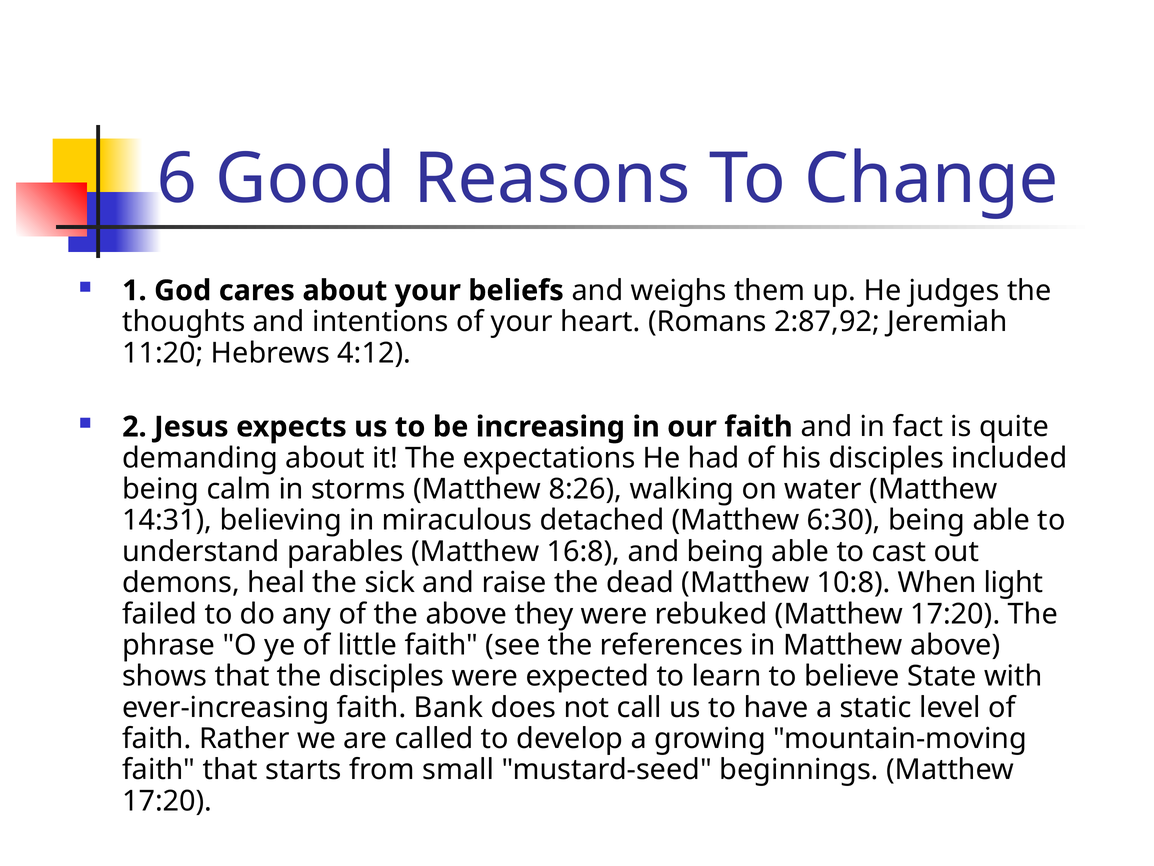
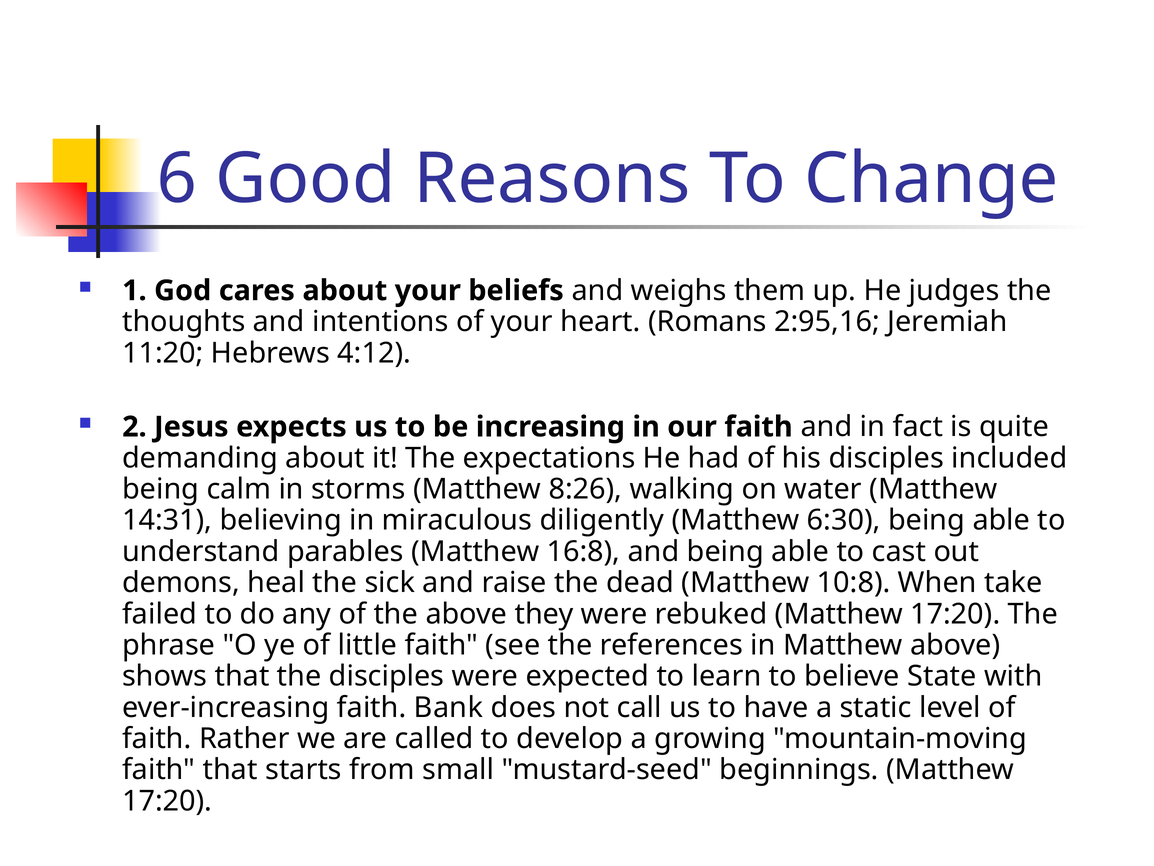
2:87,92: 2:87,92 -> 2:95,16 (827, 322)
detached: detached -> diligently (602, 520)
light: light -> take (1013, 582)
